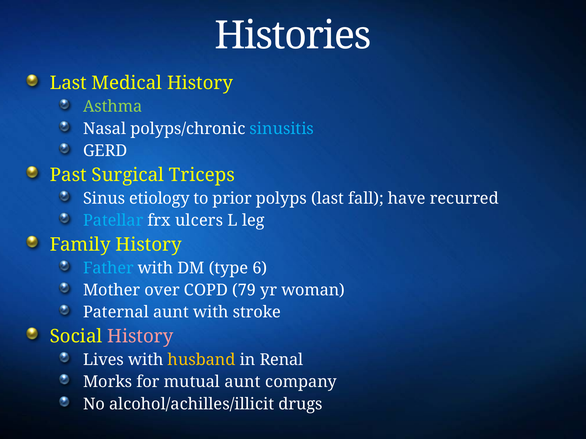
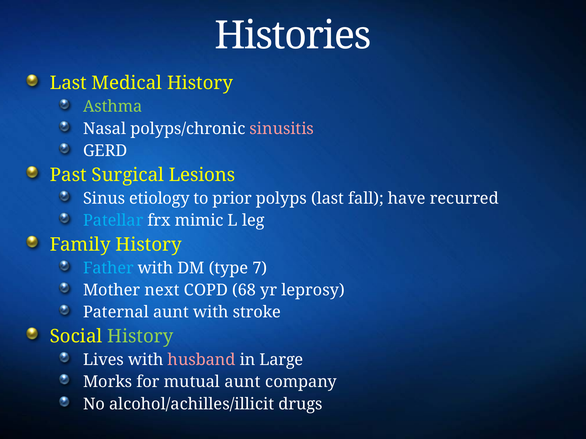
sinusitis colour: light blue -> pink (282, 129)
Triceps: Triceps -> Lesions (202, 175)
ulcers: ulcers -> mimic (199, 221)
6: 6 -> 7 (260, 268)
over: over -> next (162, 290)
79: 79 -> 68 (244, 290)
woman: woman -> leprosy (313, 290)
History colour: pink -> light green (140, 337)
husband colour: yellow -> pink (202, 360)
Renal: Renal -> Large (281, 360)
